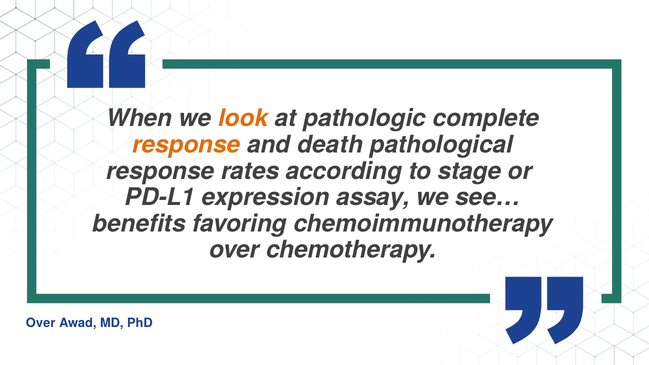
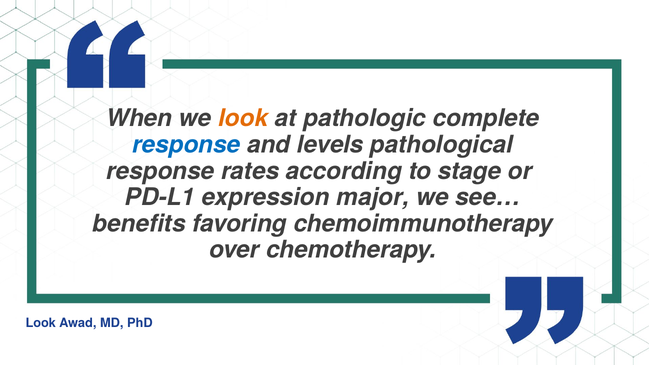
response colour: orange -> blue (186, 145)
death: death -> levels (330, 145)
assay: assay -> major (373, 197)
Over: Over -> Look (41, 323)
